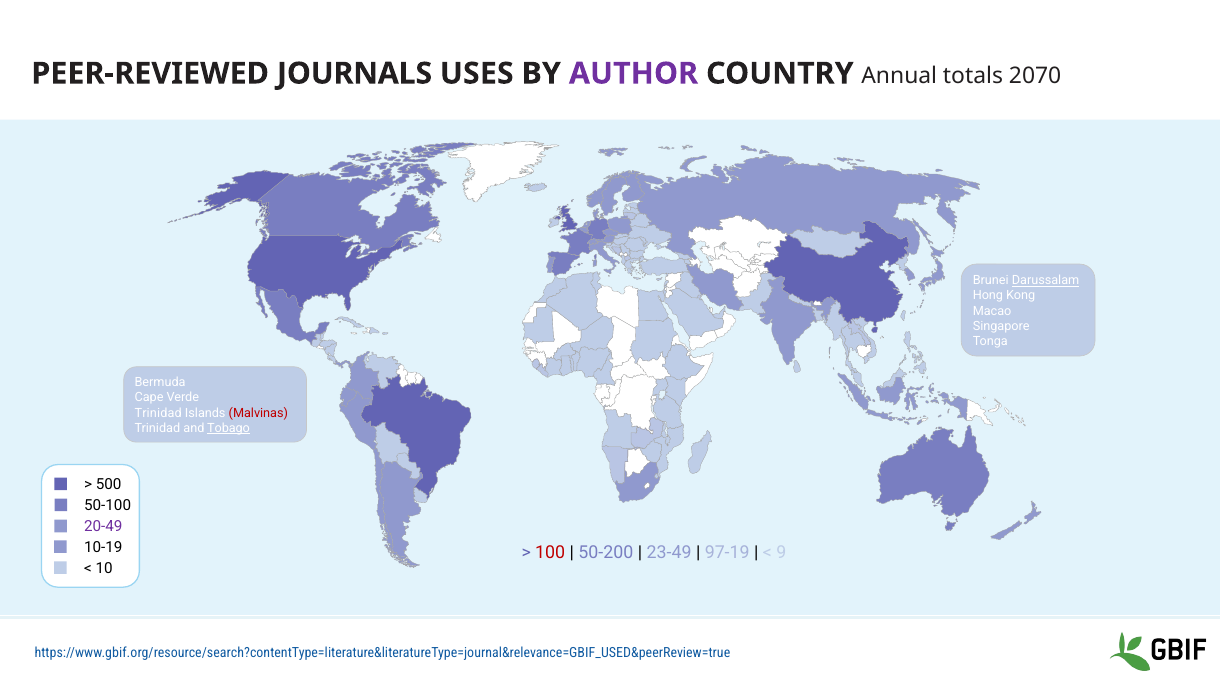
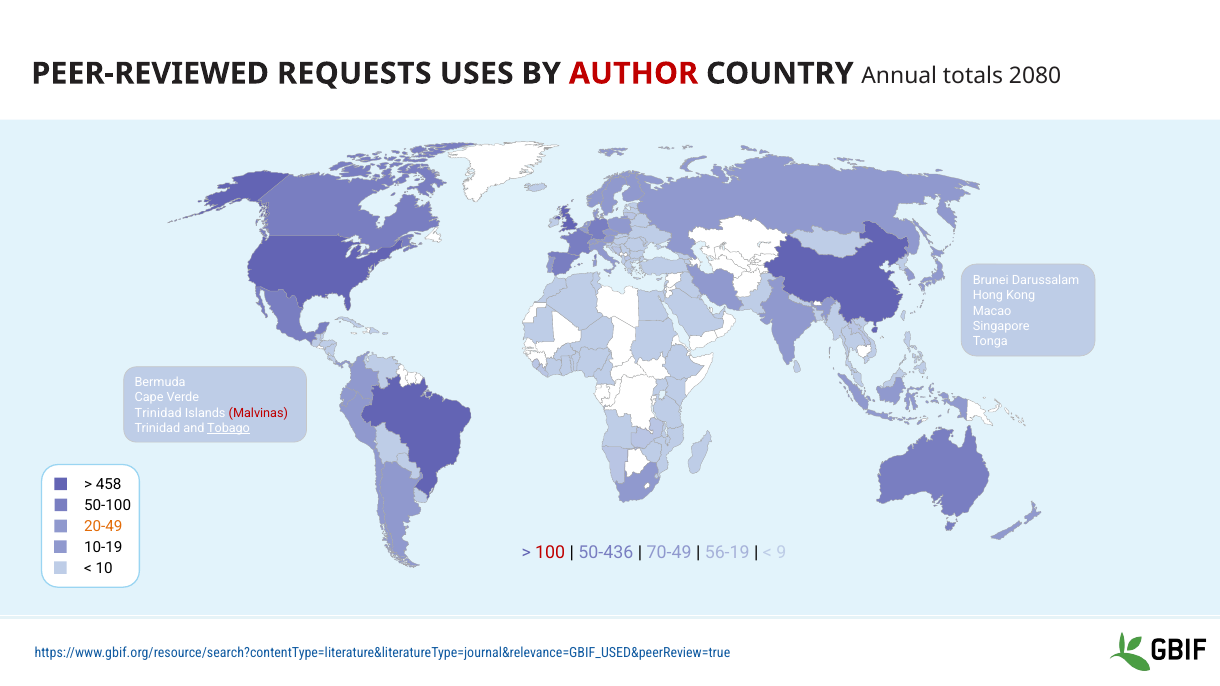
JOURNALS: JOURNALS -> REQUESTS (354, 74)
AUTHOR colour: purple -> red (634, 74)
2070: 2070 -> 2080 (1035, 76)
Darussalam underline: present -> none (1046, 281)
500: 500 -> 458 (109, 485)
20-49 colour: purple -> orange (103, 527)
50-200: 50-200 -> 50-436 (606, 553)
23-49: 23-49 -> 70-49 (669, 553)
97-19: 97-19 -> 56-19 (727, 553)
